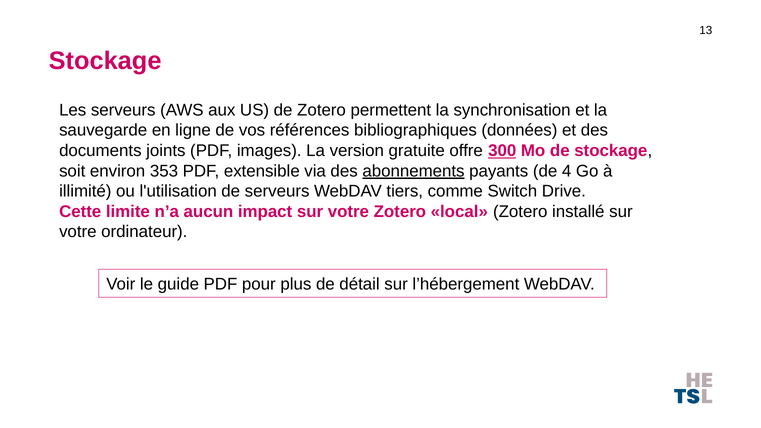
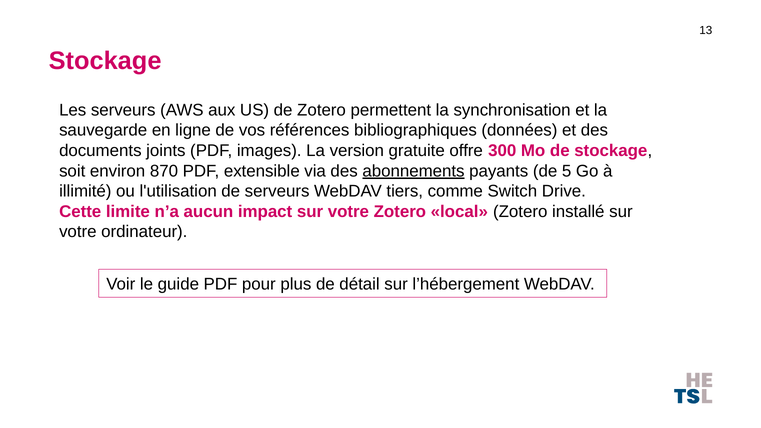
300 underline: present -> none (502, 151)
353: 353 -> 870 (164, 171)
4: 4 -> 5 (567, 171)
